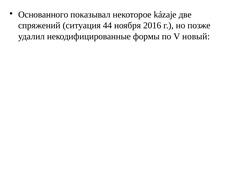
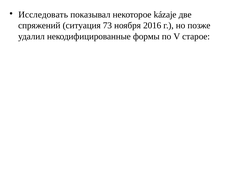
Основанного: Основанного -> Исследовать (43, 15)
44: 44 -> 73 (107, 25)
новый: новый -> старое (196, 36)
